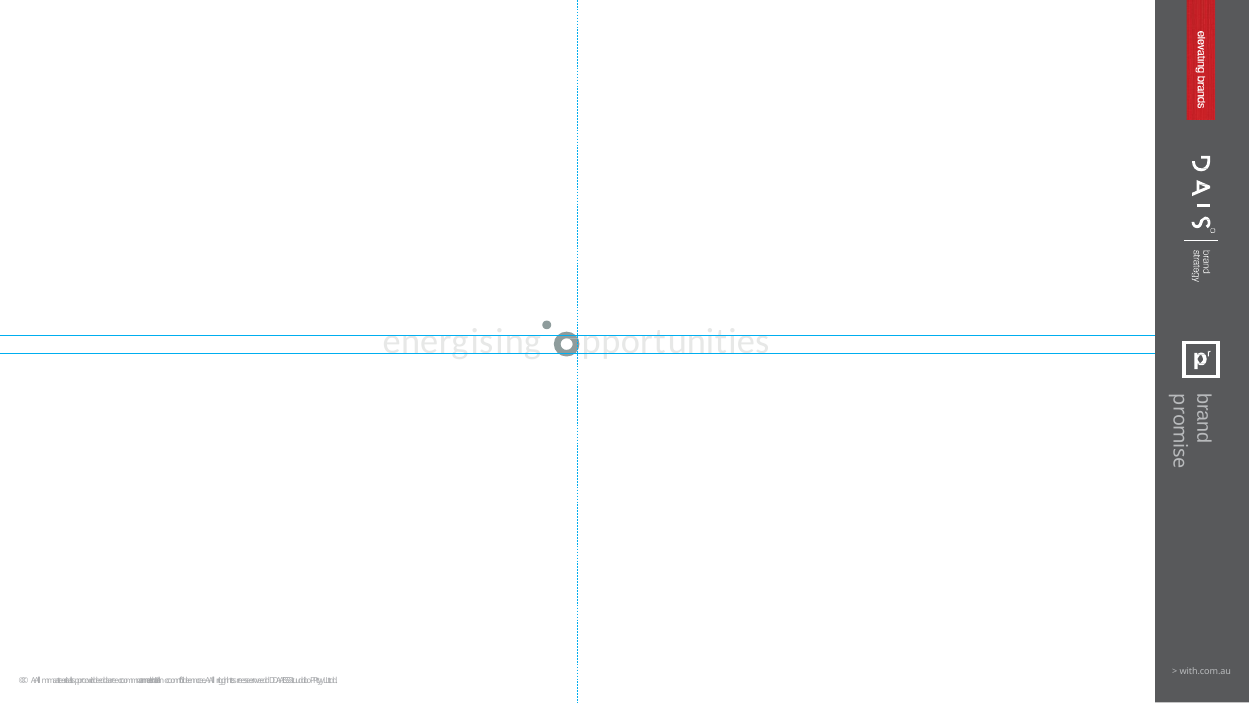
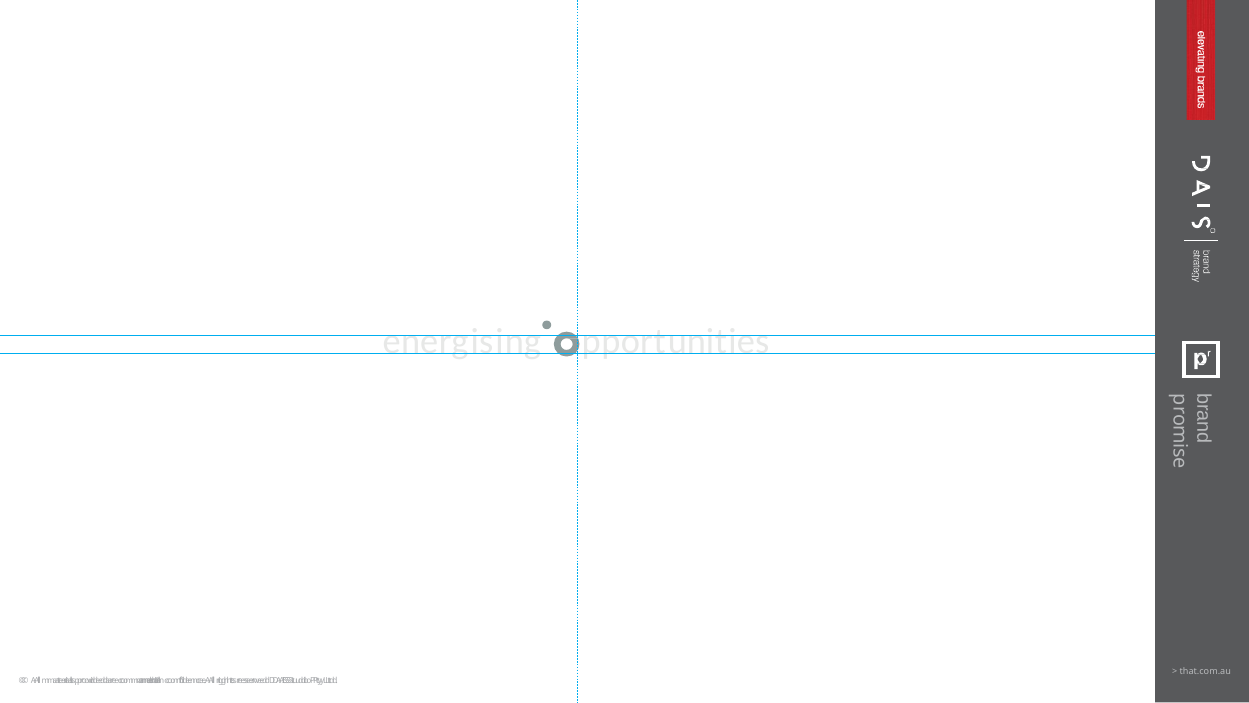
with.com.au: with.com.au -> that.com.au (1205, 671)
